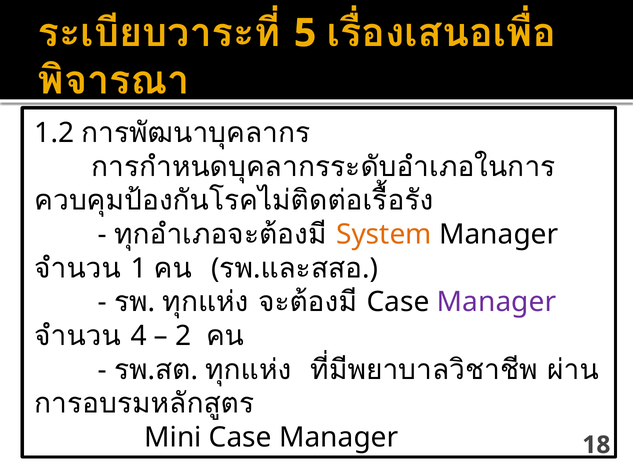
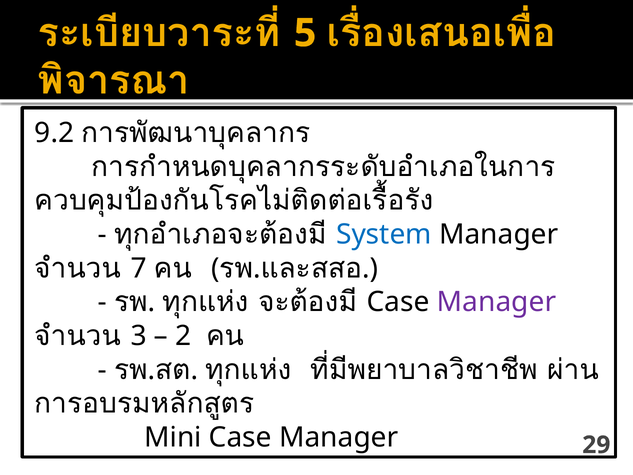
1.2: 1.2 -> 9.2 (54, 133)
System colour: orange -> blue (384, 234)
1: 1 -> 7 (139, 268)
4: 4 -> 3 (139, 336)
18: 18 -> 29 (596, 445)
